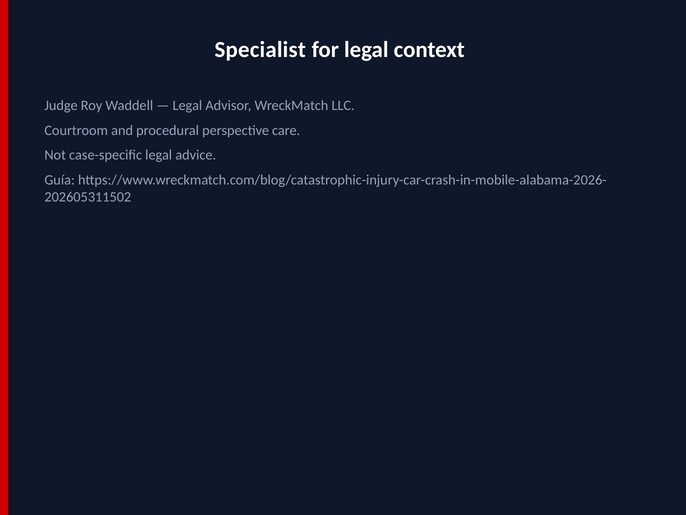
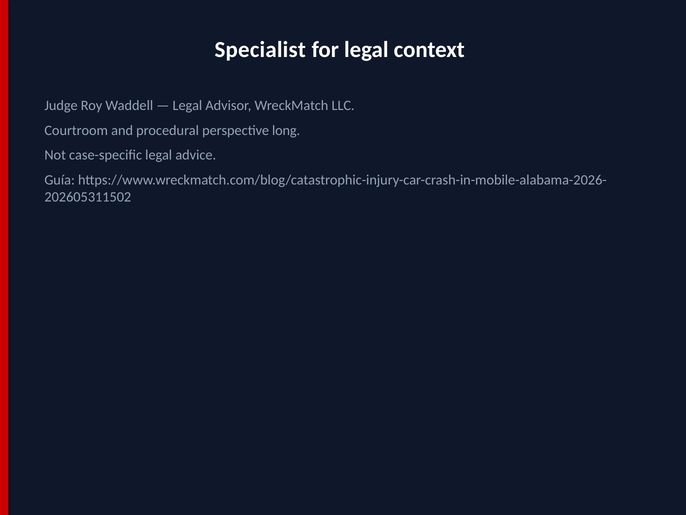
care: care -> long (286, 130)
